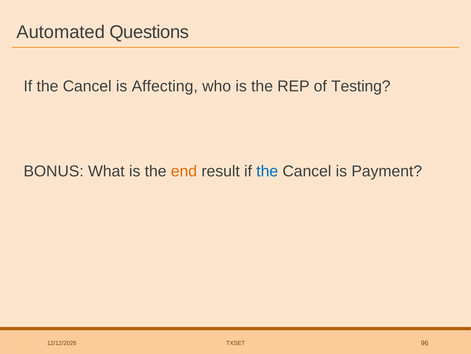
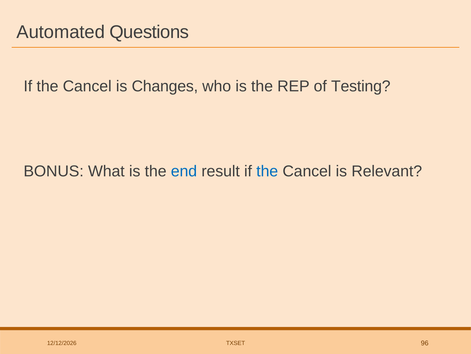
Affecting: Affecting -> Changes (165, 86)
end colour: orange -> blue (184, 171)
Payment: Payment -> Relevant (387, 171)
